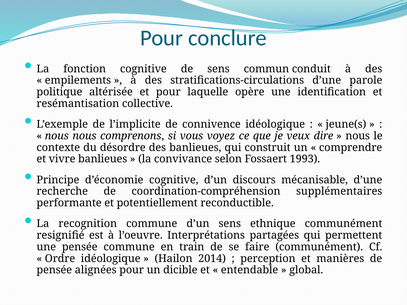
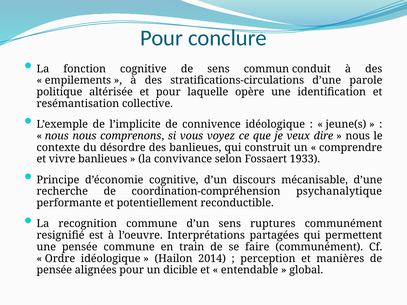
1993: 1993 -> 1933 (305, 159)
supplémentaires: supplémentaires -> psychanalytique (339, 192)
ethnique: ethnique -> ruptures (273, 224)
